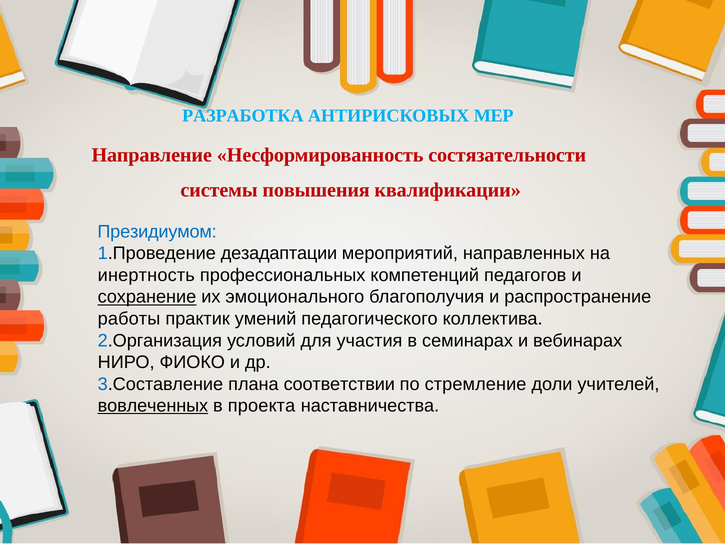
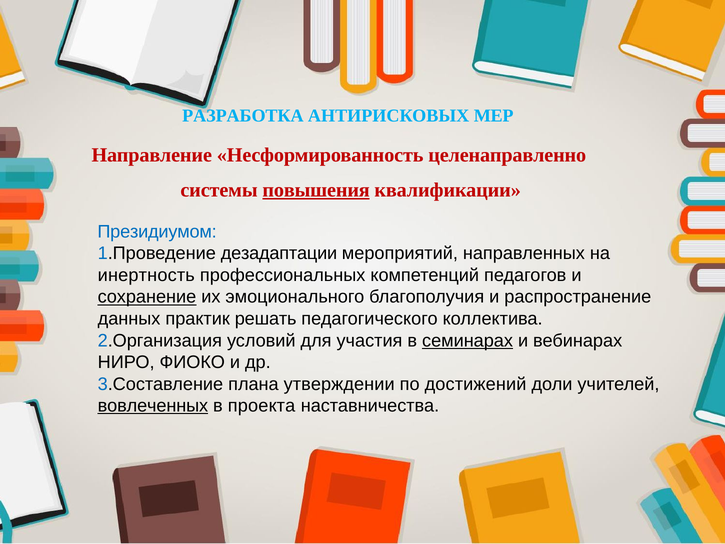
состязательности: состязательности -> целенаправленно (507, 155)
повышения underline: none -> present (316, 190)
работы: работы -> данных (129, 319)
умений: умений -> решать (266, 319)
семинарах underline: none -> present (468, 340)
соответствии: соответствии -> утверждении (339, 384)
стремление: стремление -> достижений (476, 384)
